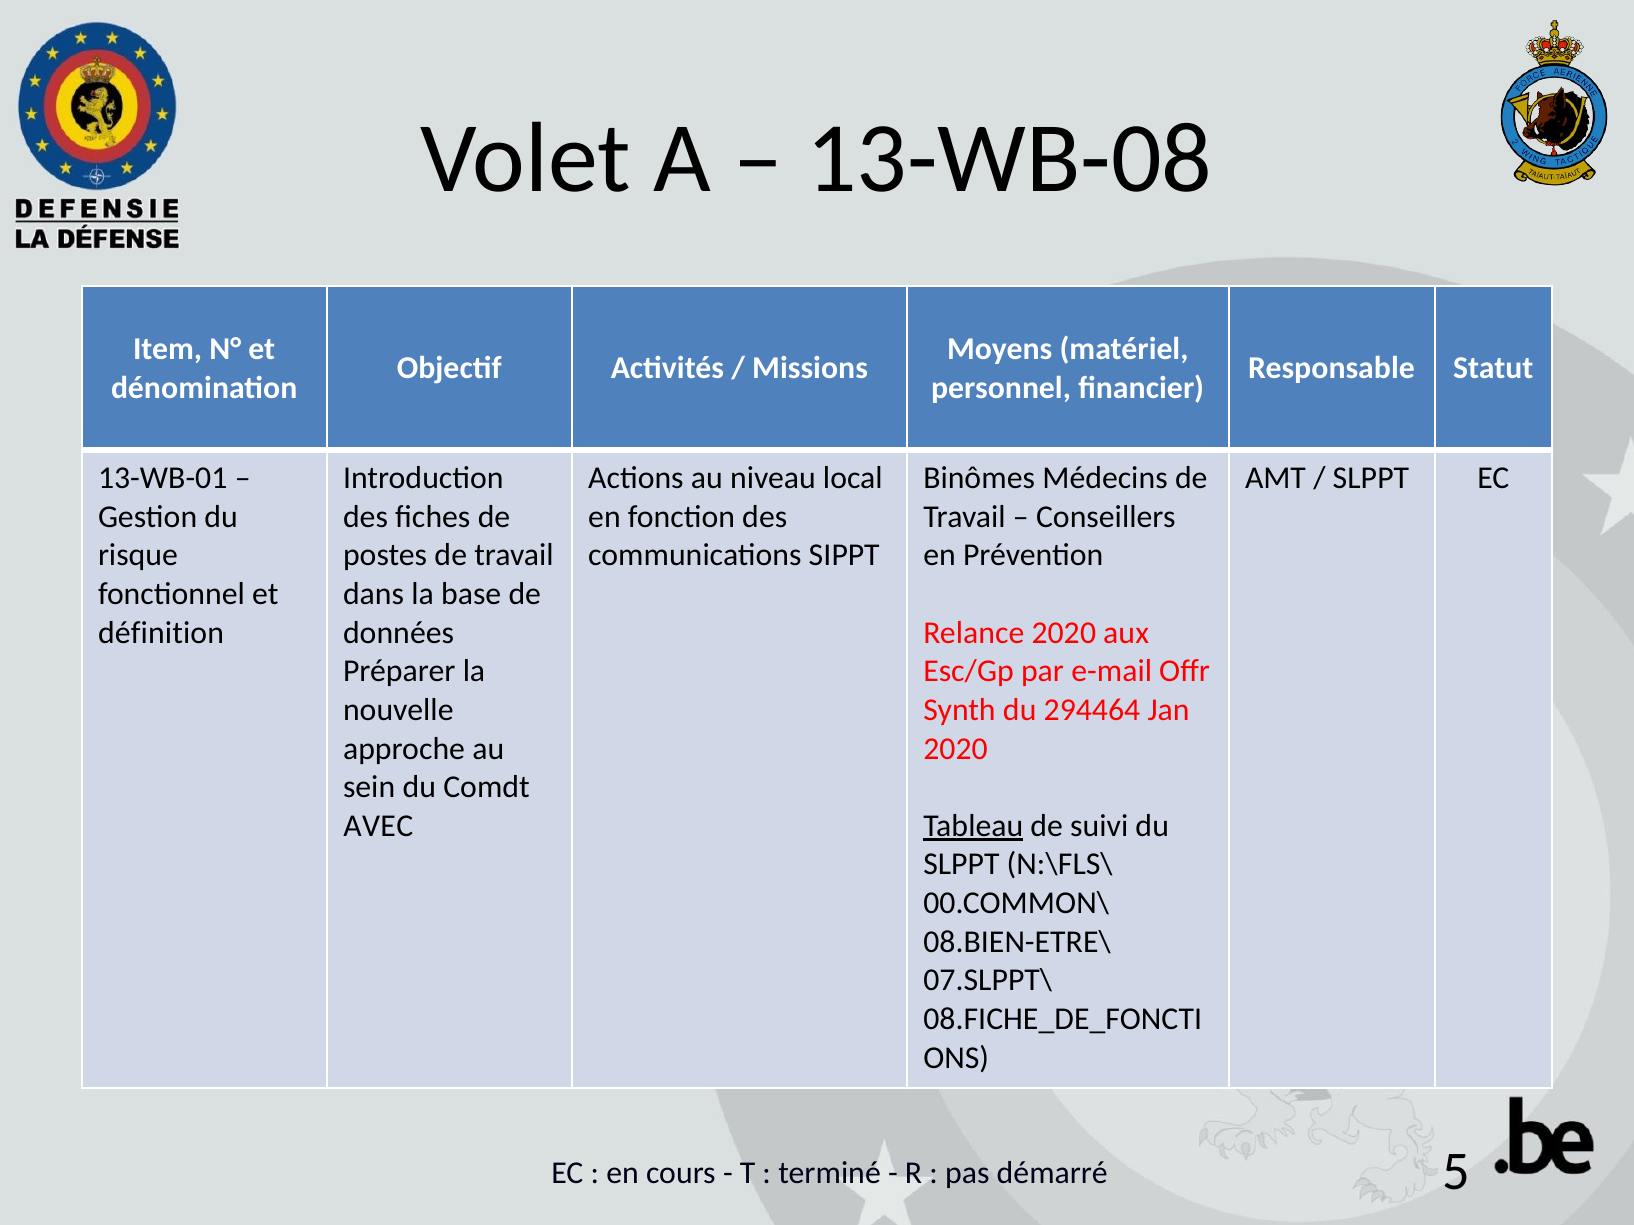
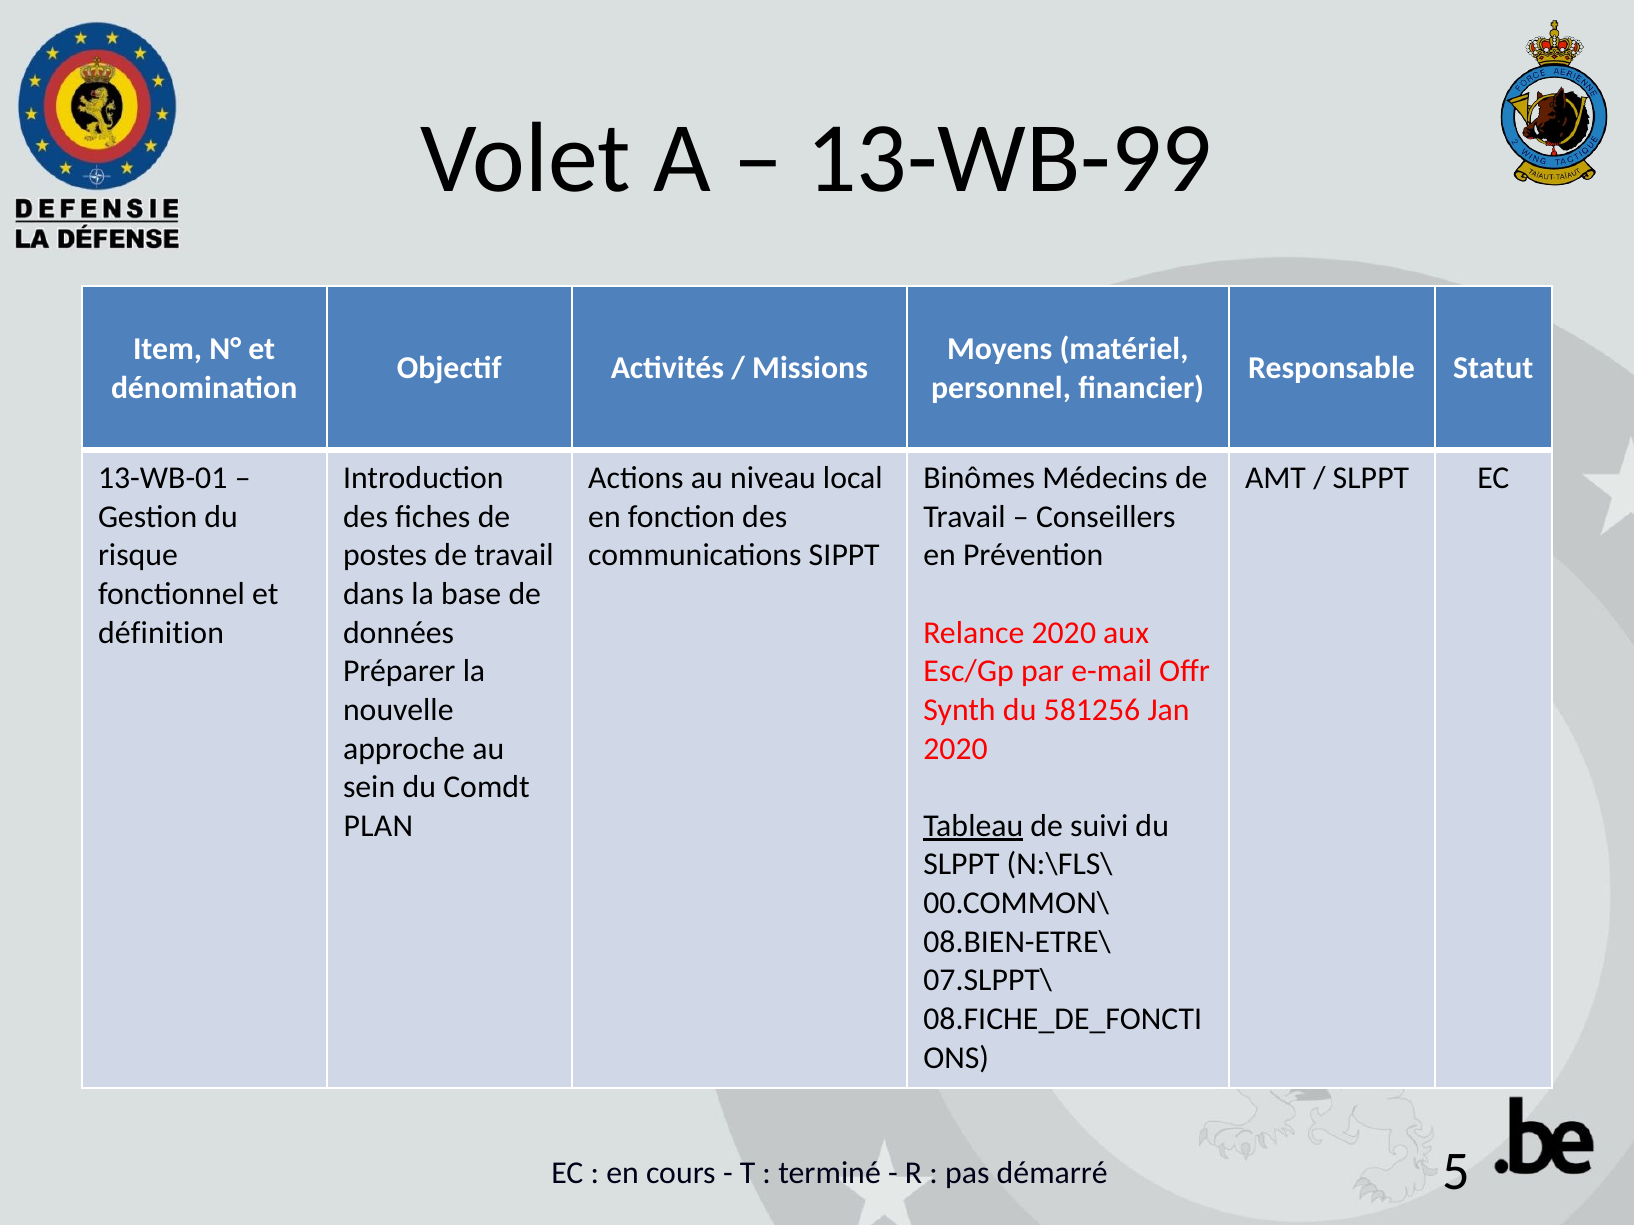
13-WB-08: 13-WB-08 -> 13-WB-99 (1009, 158)
294464: 294464 -> 581256 (1092, 710)
AVEC: AVEC -> PLAN (378, 826)
